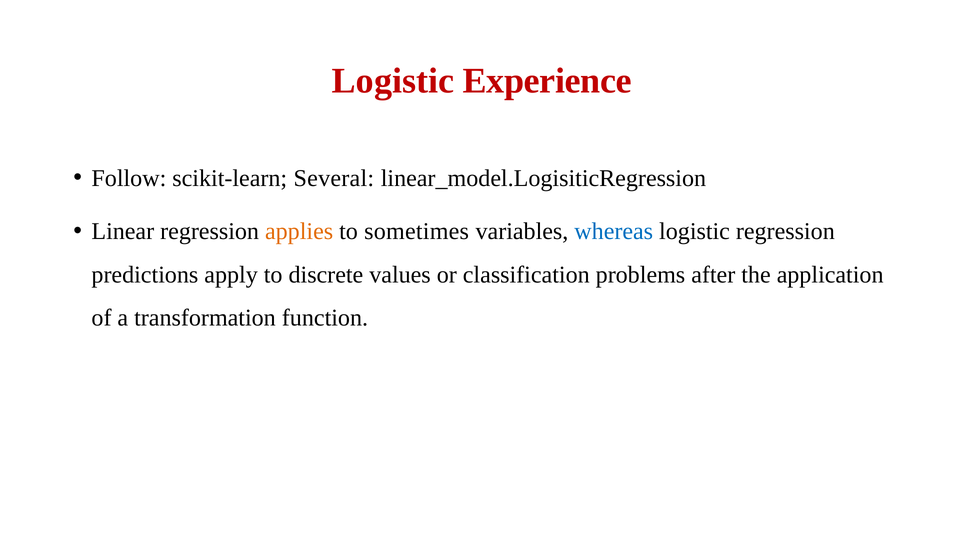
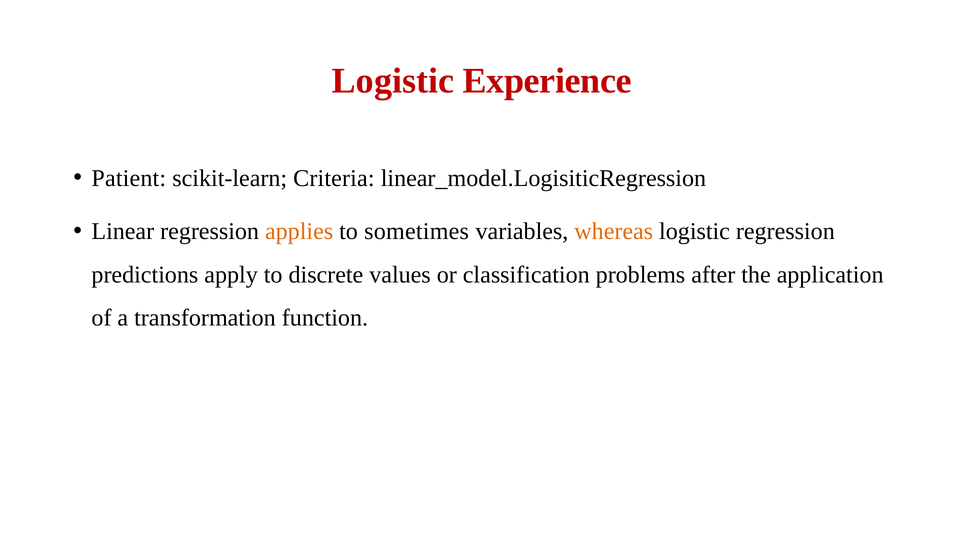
Follow: Follow -> Patient (129, 178)
Several: Several -> Criteria (334, 178)
whereas colour: blue -> orange (614, 232)
